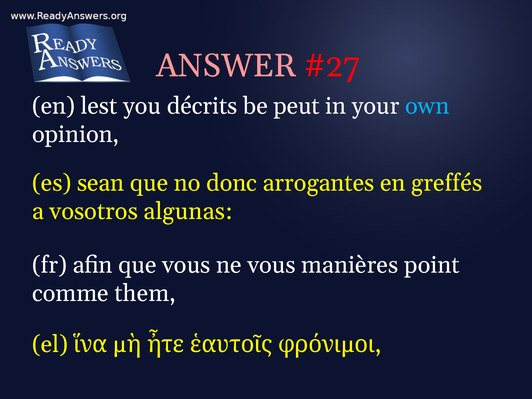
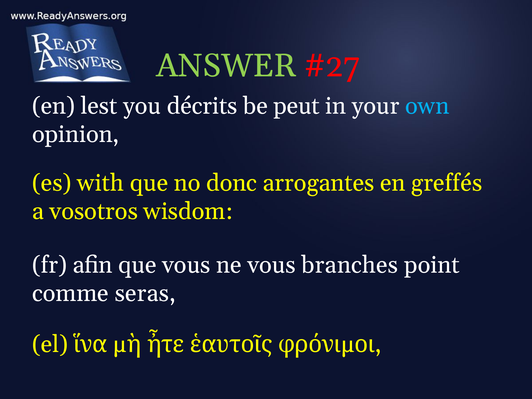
ANSWER colour: pink -> light green (226, 66)
sean: sean -> with (101, 183)
algunas: algunas -> wisdom (188, 212)
manières: manières -> branches (350, 265)
them: them -> seras (145, 293)
